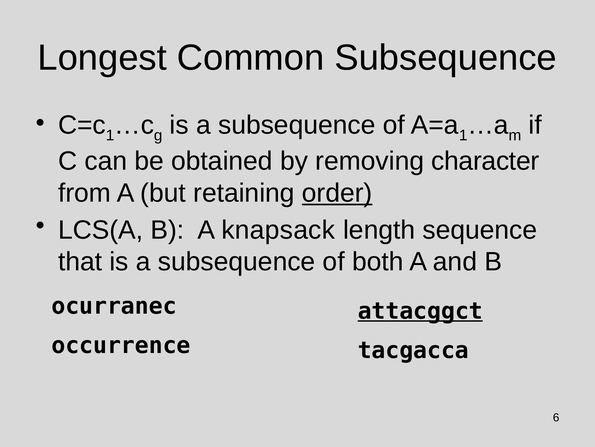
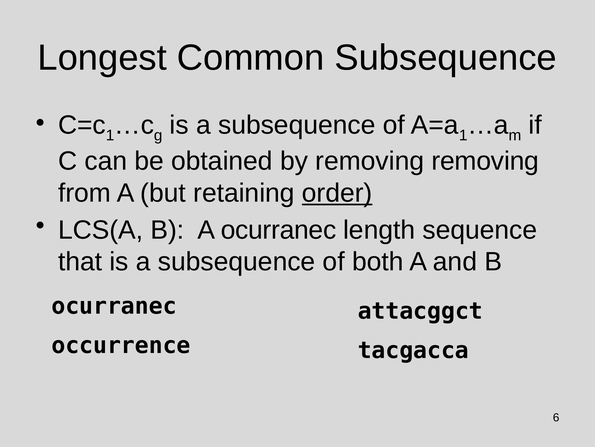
removing character: character -> removing (485, 161)
A knapsack: knapsack -> ocurranec (279, 230)
attacggct underline: present -> none (420, 311)
